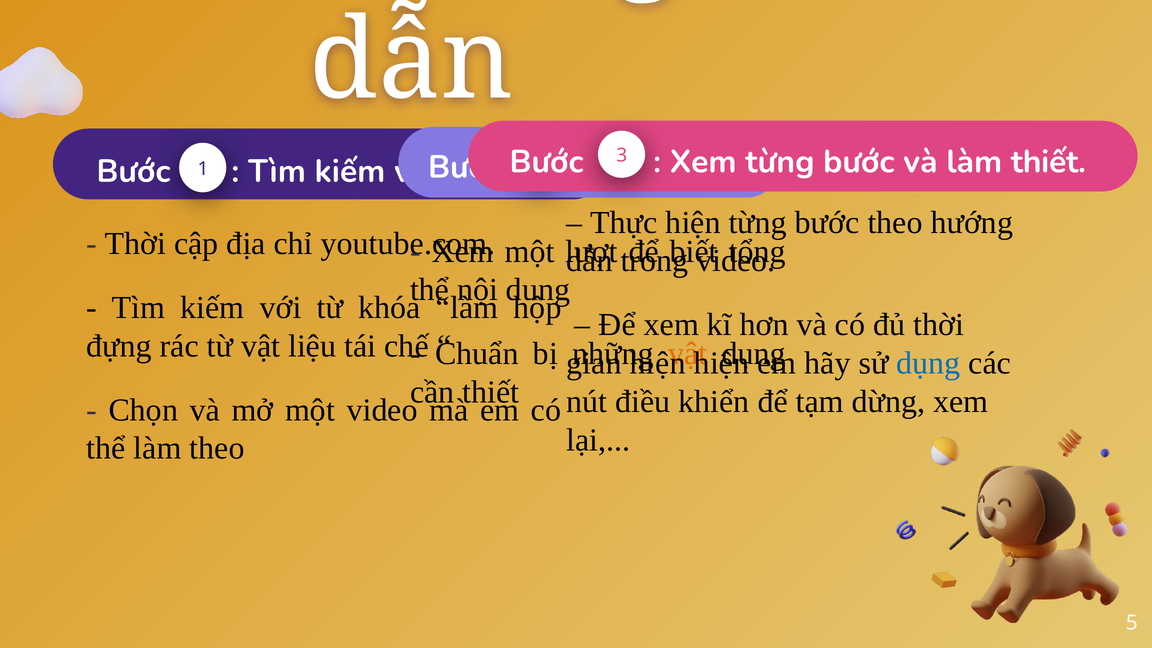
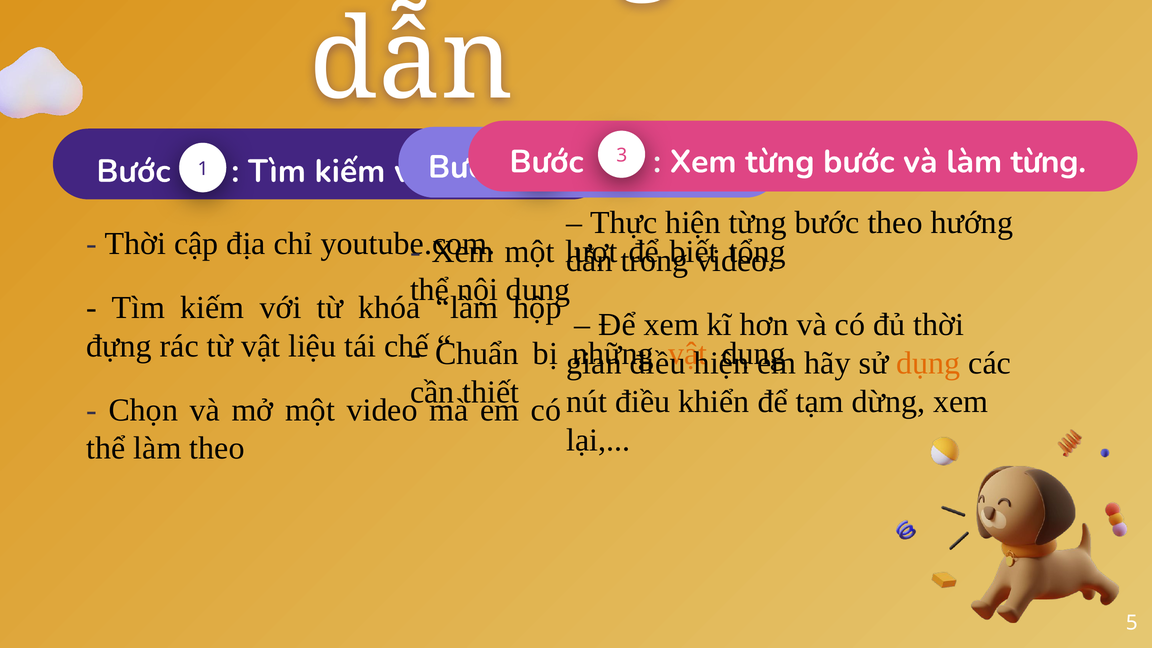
làm thiết: thiết -> từng (1048, 162)
hiện: hiện -> điều (658, 363)
dụng colour: blue -> orange (928, 363)
